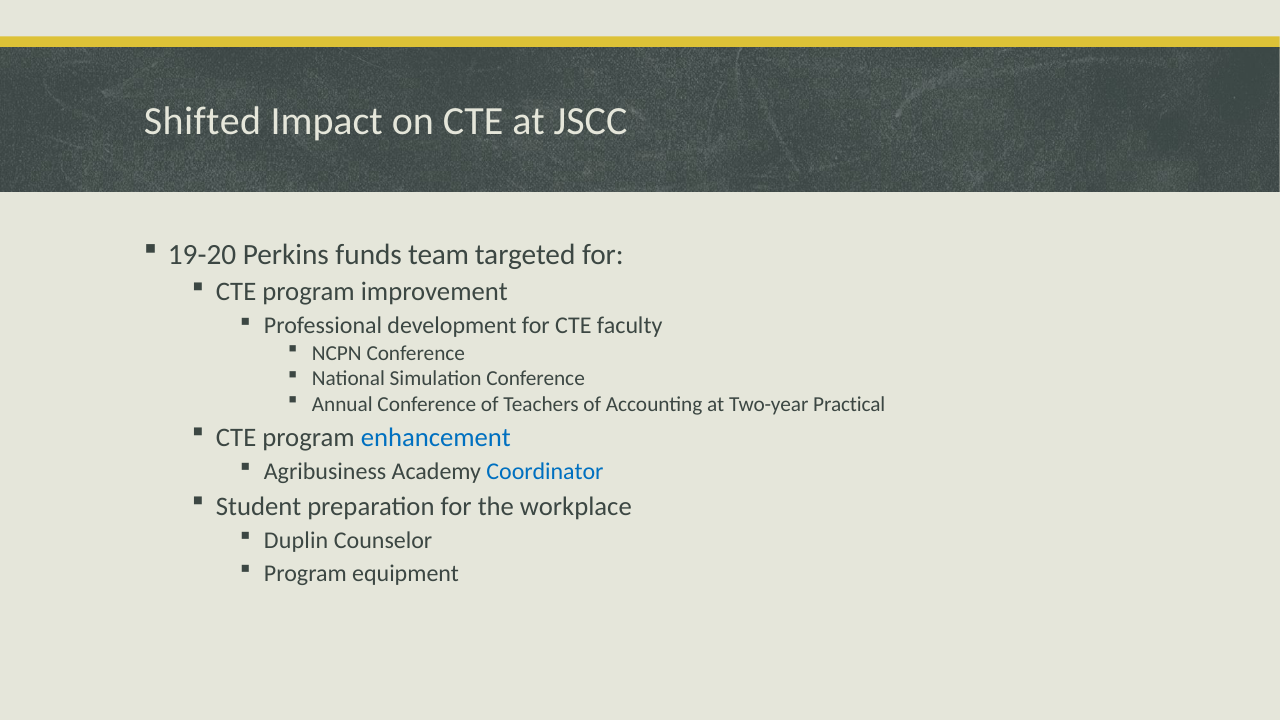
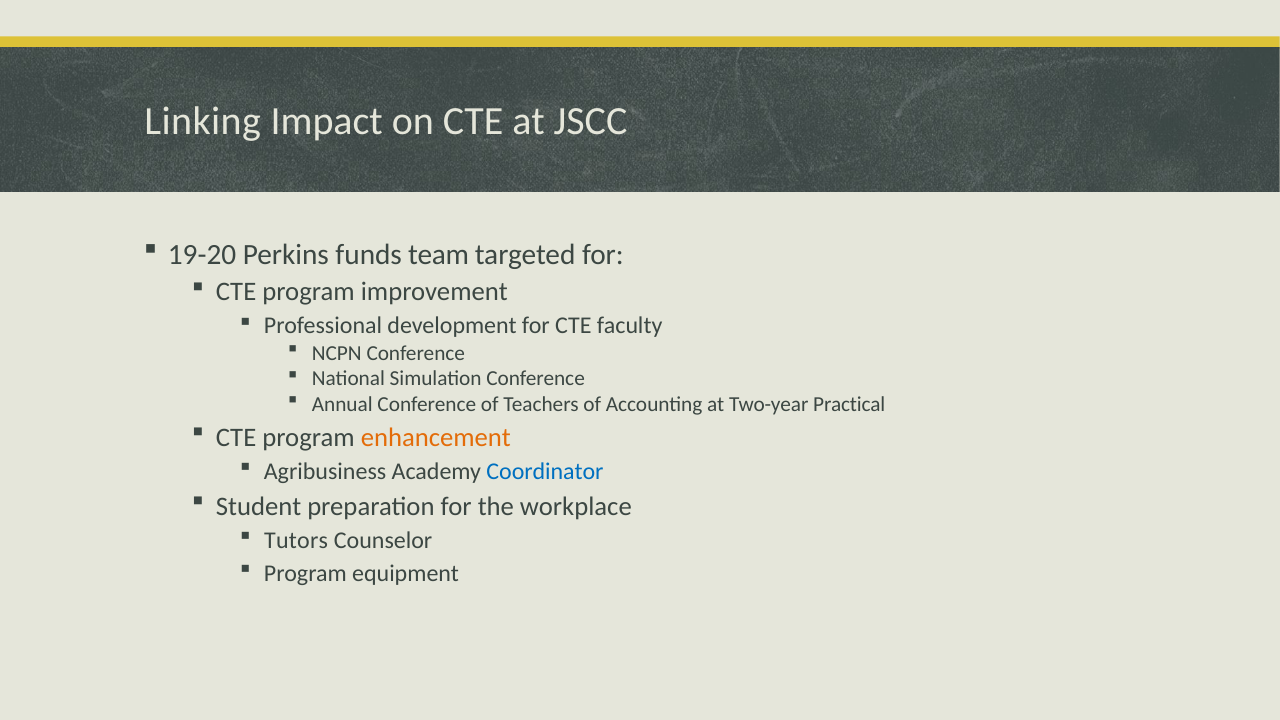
Shifted: Shifted -> Linking (203, 121)
enhancement colour: blue -> orange (436, 437)
Duplin: Duplin -> Tutors (296, 540)
